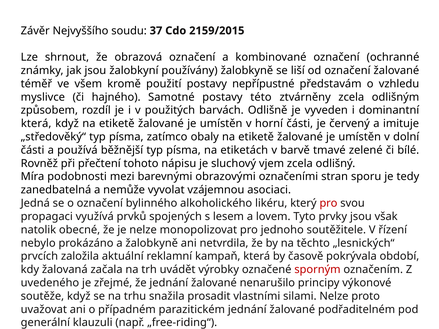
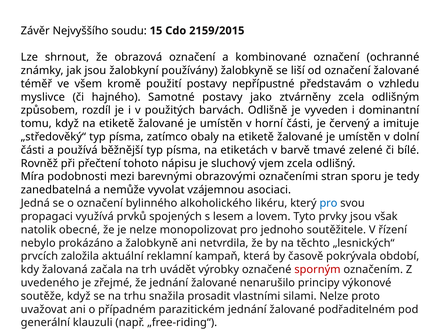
37: 37 -> 15 (156, 31)
této: této -> jako (261, 97)
která: která -> tomu (36, 124)
pro colour: red -> blue (328, 203)
